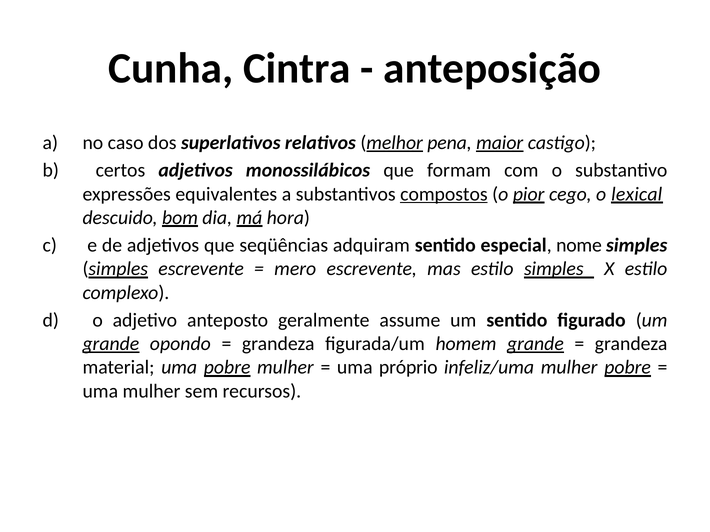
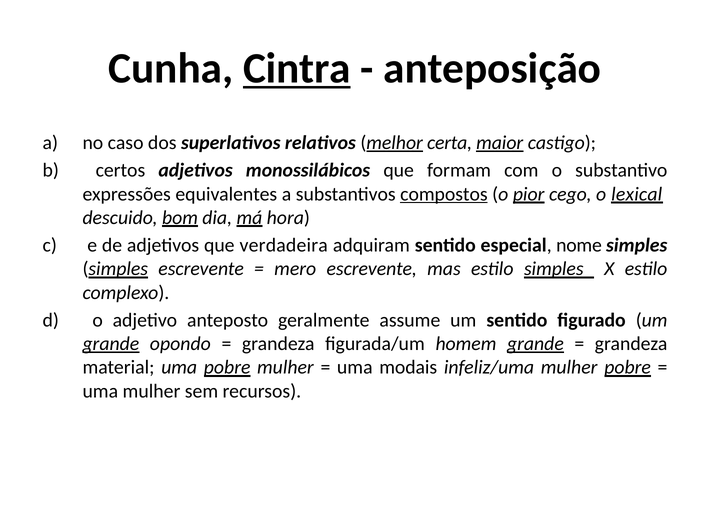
Cintra underline: none -> present (297, 69)
pena: pena -> certa (450, 143)
seqüências: seqüências -> verdadeira (284, 245)
próprio: próprio -> modais (408, 368)
